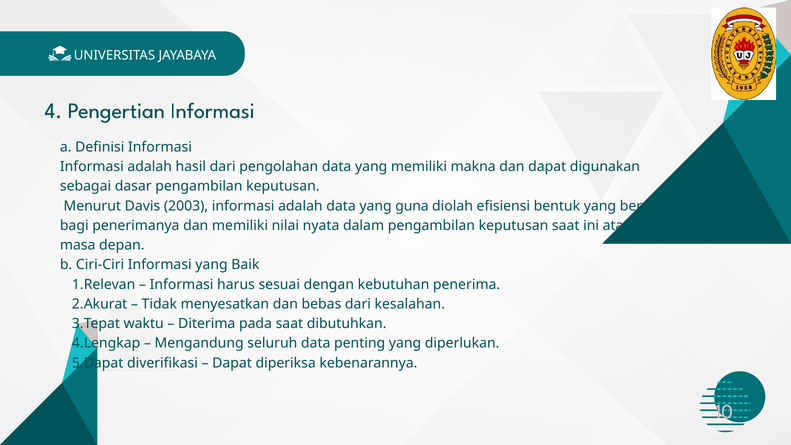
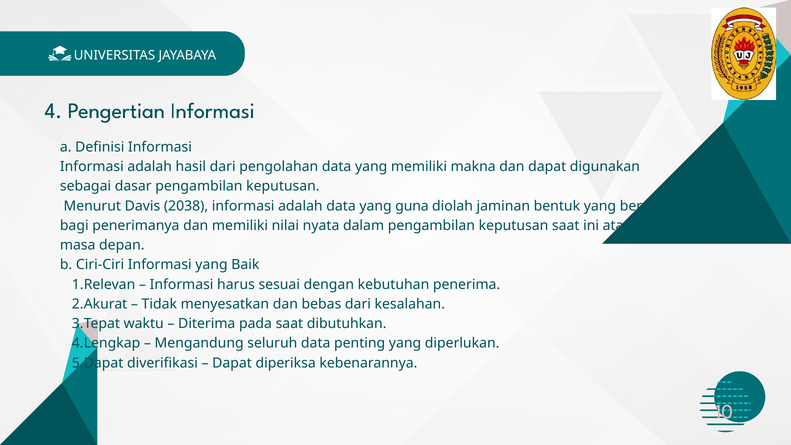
2003: 2003 -> 2038 (186, 206)
efisiensi: efisiensi -> jaminan (503, 206)
